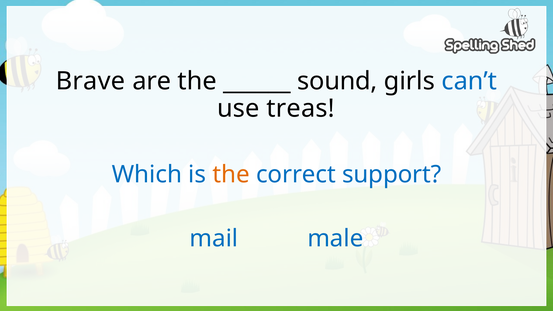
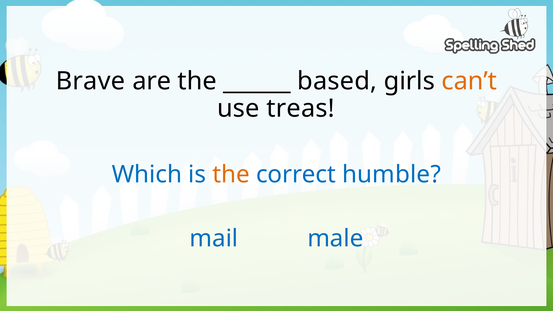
sound: sound -> based (337, 81)
can’t colour: blue -> orange (469, 81)
support: support -> humble (392, 175)
